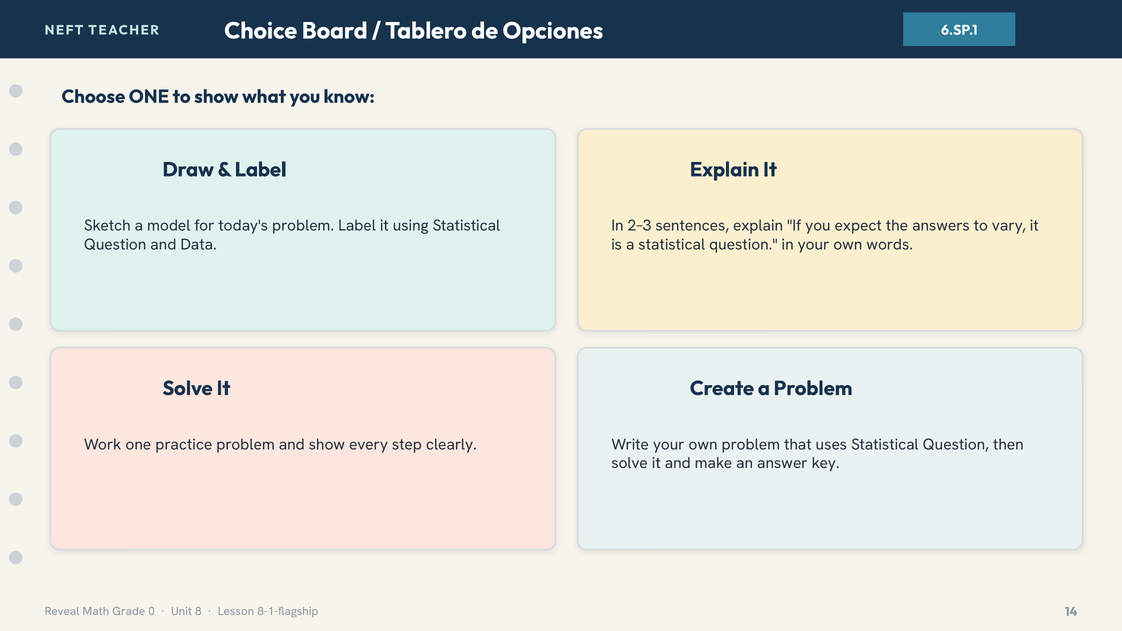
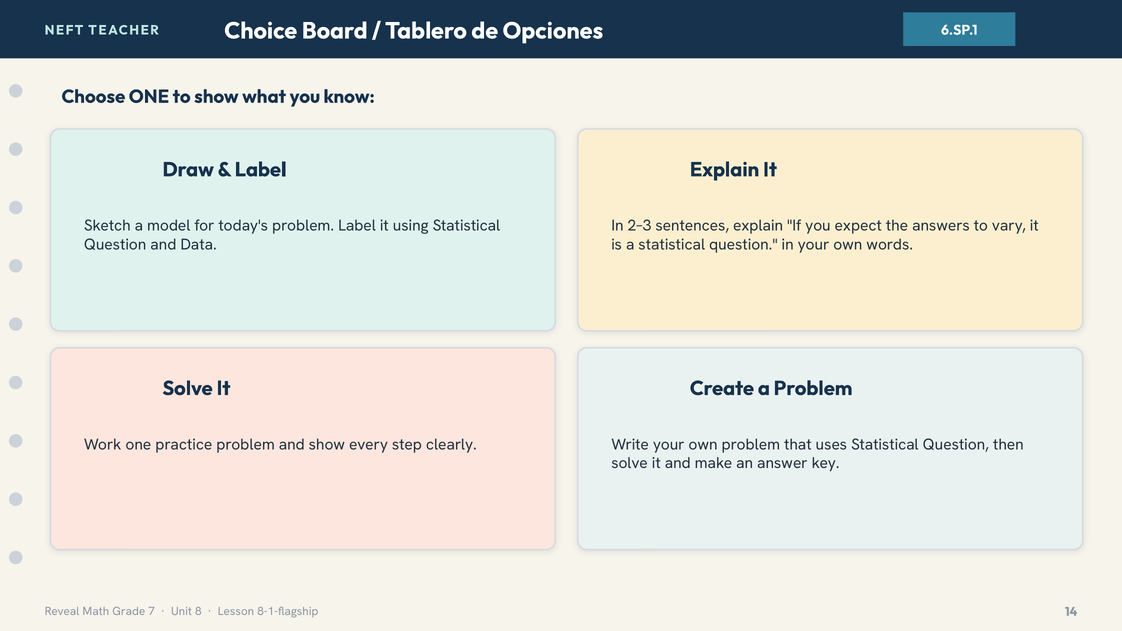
0: 0 -> 7 (152, 612)
